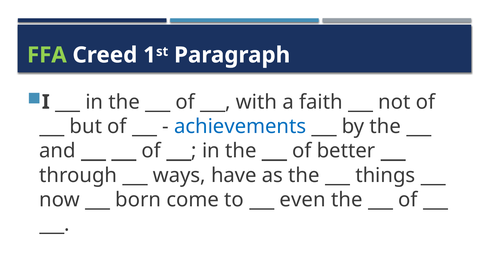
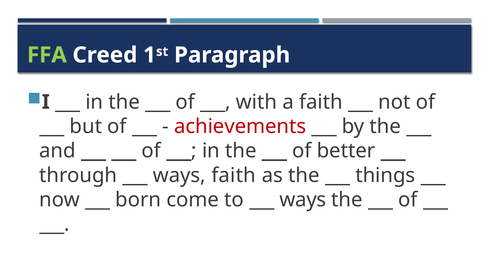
achievements colour: blue -> red (240, 126)
ways have: have -> faith (234, 175)
even: even -> ways (303, 200)
